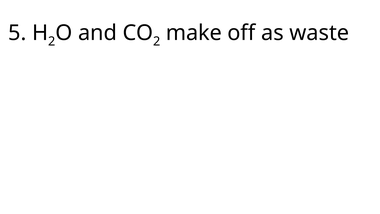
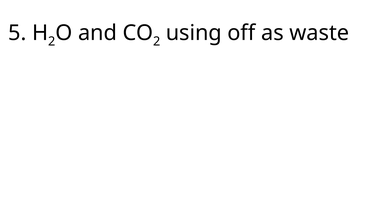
make: make -> using (194, 33)
